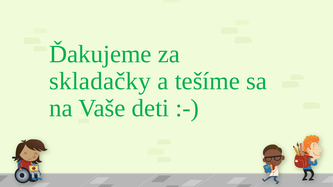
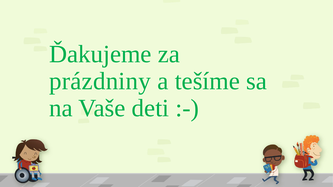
skladačky: skladačky -> prázdniny (100, 81)
